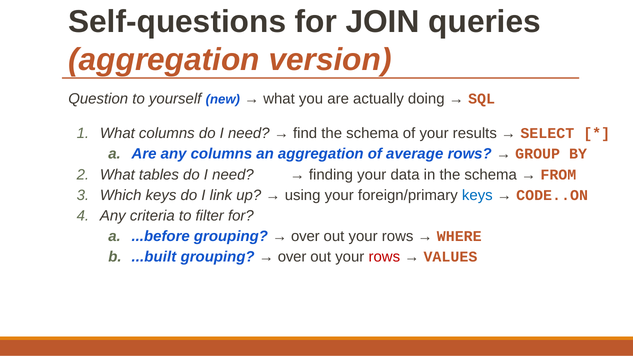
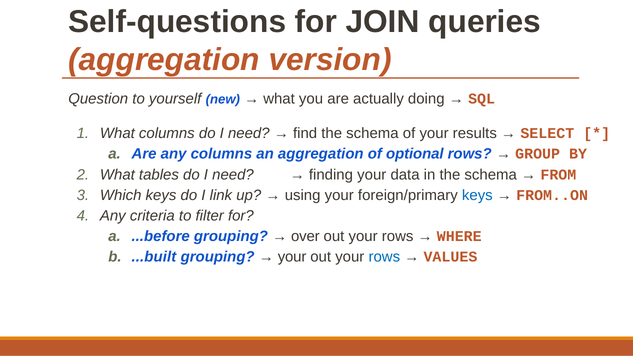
average: average -> optional (415, 154)
CODE..ON: CODE..ON -> FROM..ON (552, 195)
over: over -> your (292, 257)
rows colour: red -> blue (384, 257)
